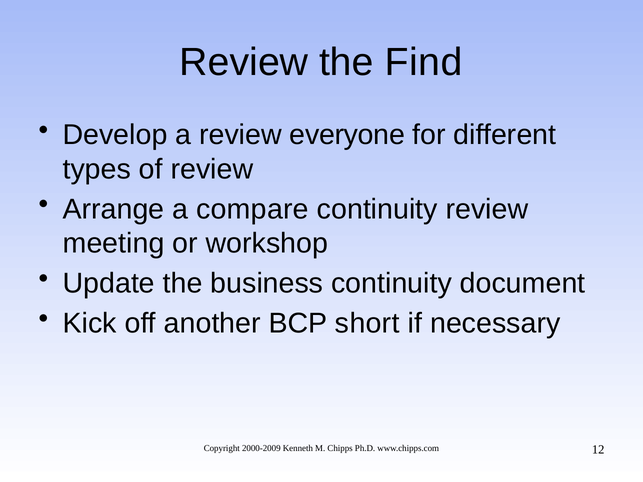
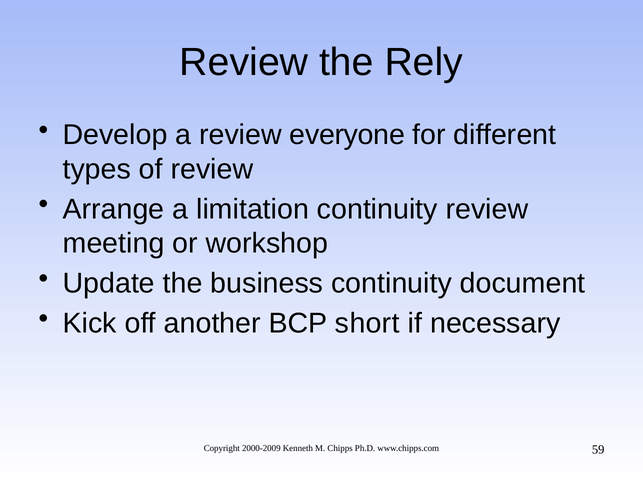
Find: Find -> Rely (424, 62)
compare: compare -> limitation (253, 209)
12: 12 -> 59 (598, 450)
